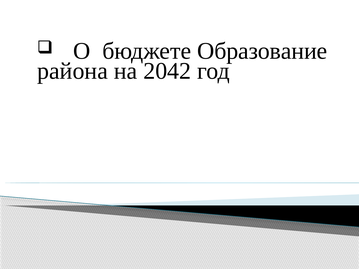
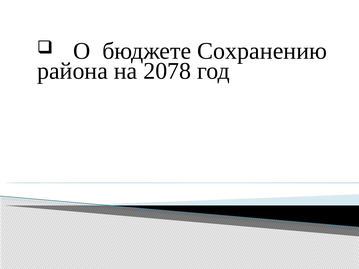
Образование: Образование -> Сохранению (262, 51)
2042: 2042 -> 2078 (167, 71)
